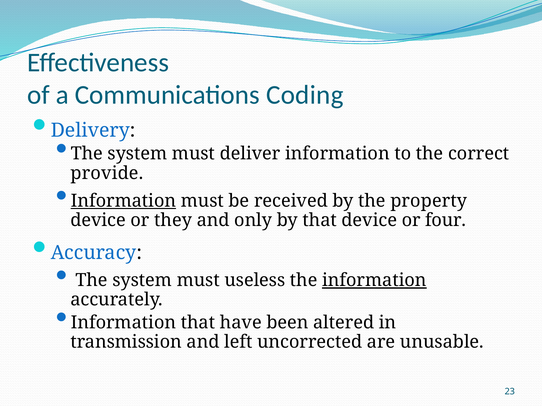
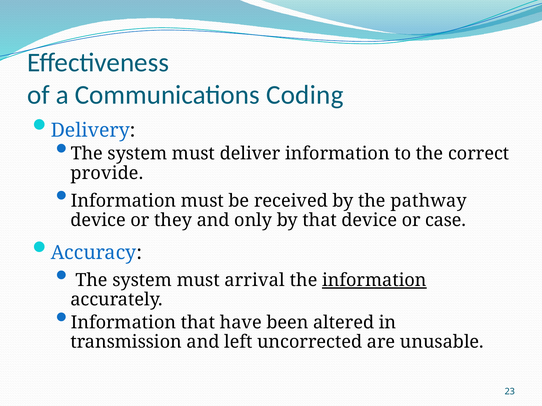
Information underline: present -> none (123, 201)
property: property -> pathway (429, 201)
four: four -> case (446, 220)
useless: useless -> arrival (255, 281)
